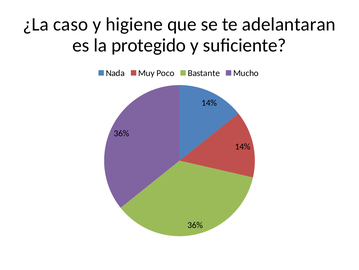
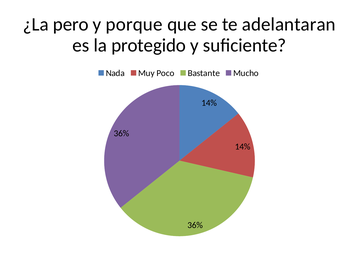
caso: caso -> pero (71, 24)
higiene: higiene -> porque (134, 24)
